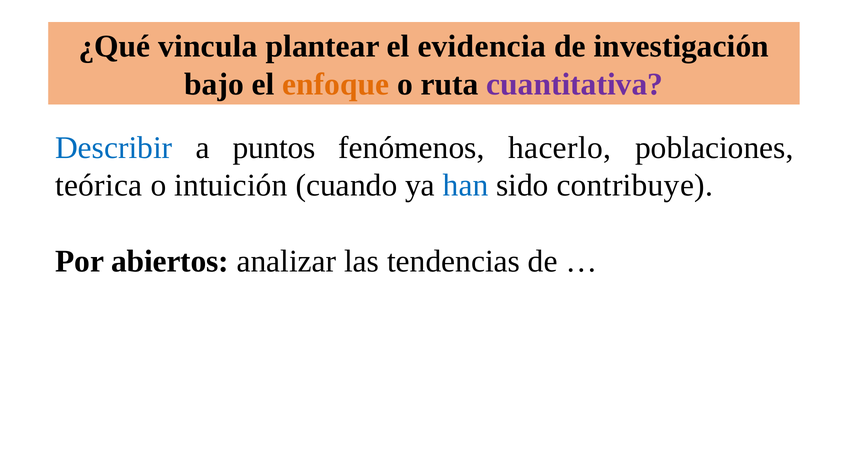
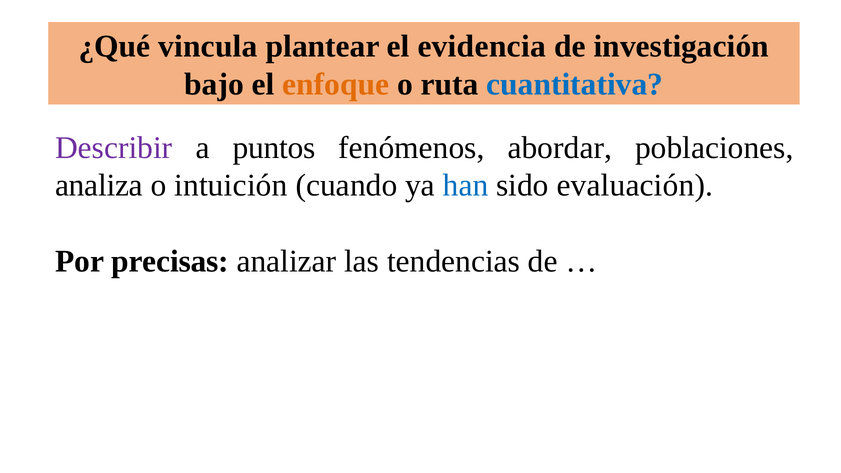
cuantitativa colour: purple -> blue (575, 84)
Describir colour: blue -> purple (114, 148)
hacerlo: hacerlo -> abordar (560, 148)
teórica: teórica -> analiza (99, 186)
contribuye: contribuye -> evaluación (635, 186)
abiertos: abiertos -> precisas (170, 261)
